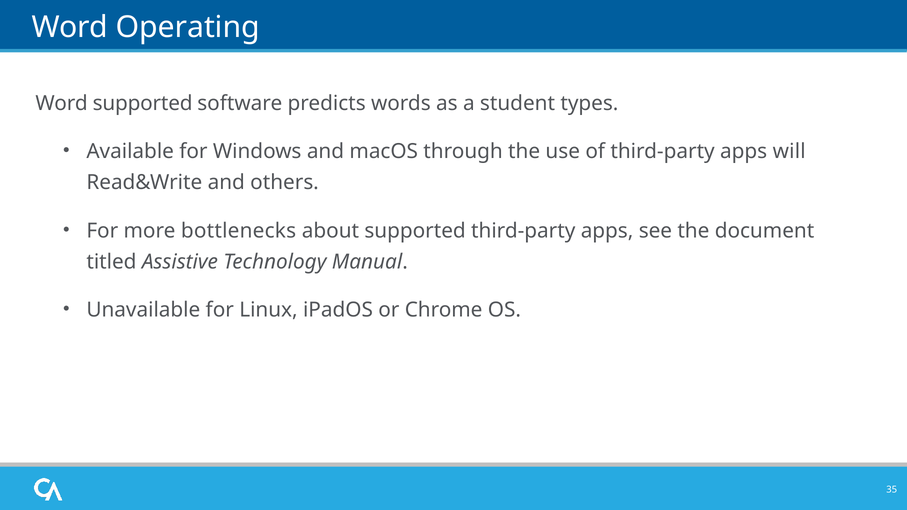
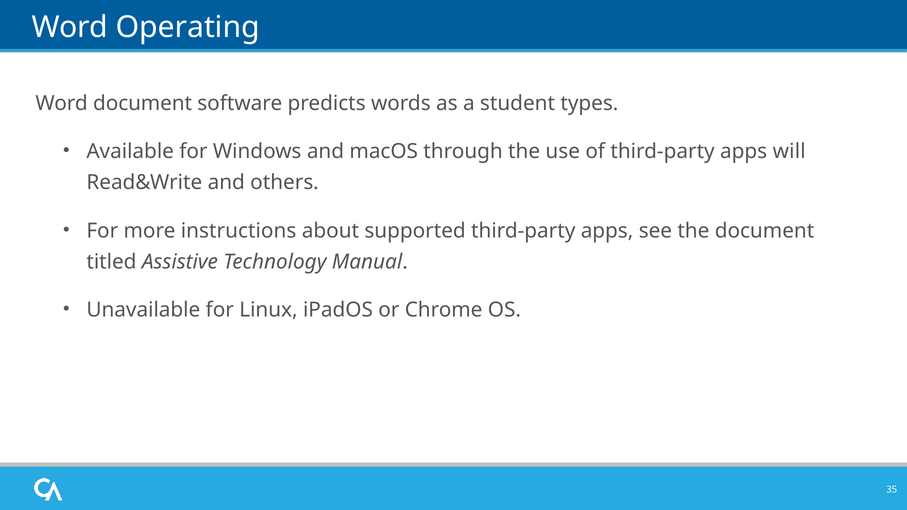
Word supported: supported -> document (143, 103)
bottlenecks: bottlenecks -> instructions (239, 231)
